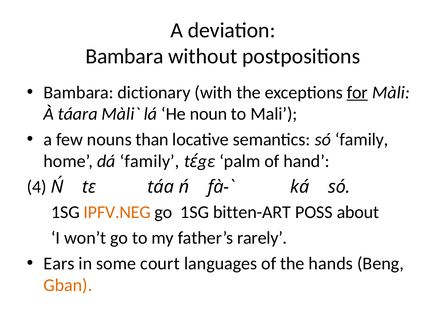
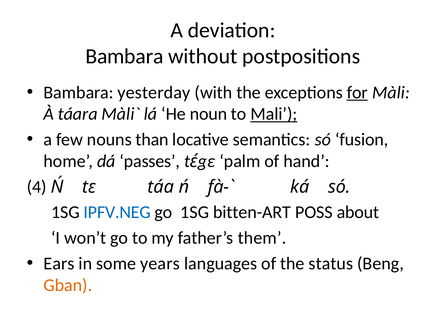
dictionary: dictionary -> yesterday (154, 92)
Mali underline: none -> present (274, 114)
só family: family -> fusion (362, 139)
dá family: family -> passes (150, 161)
IPFV.NEG colour: orange -> blue (117, 212)
rarely: rarely -> them (262, 238)
court: court -> years (160, 263)
hands: hands -> status (331, 263)
